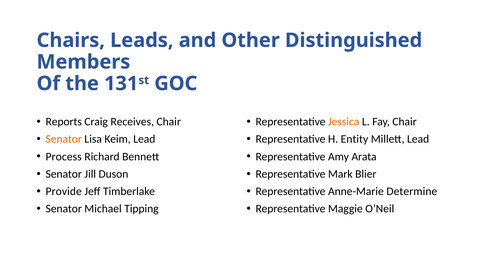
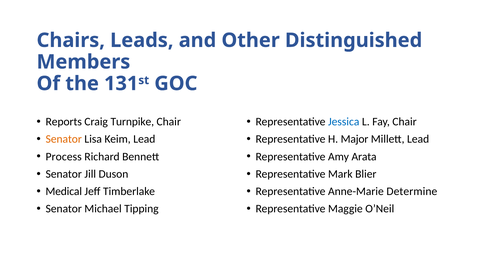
Receives: Receives -> Turnpike (132, 122)
Jessica colour: orange -> blue (344, 122)
Entity: Entity -> Major (355, 139)
Provide: Provide -> Medical (64, 191)
